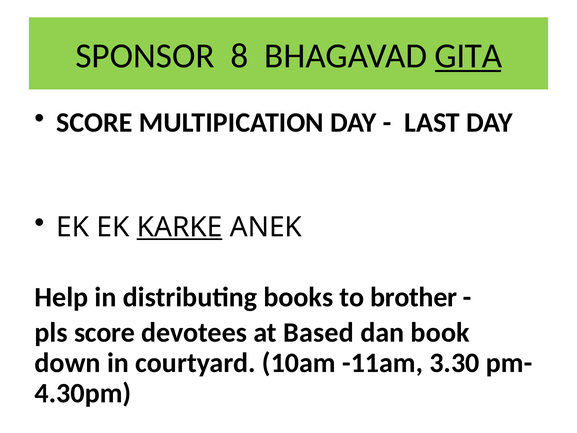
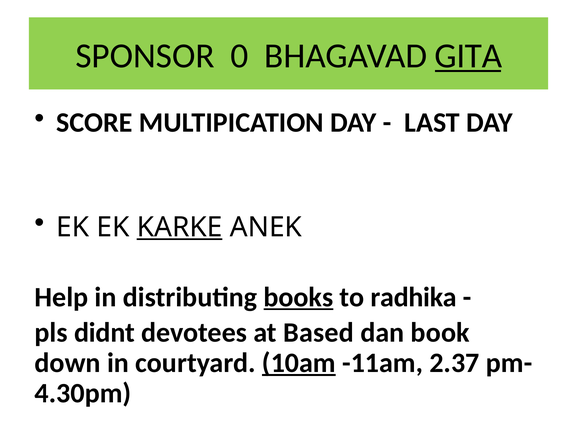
8: 8 -> 0 (239, 56)
books underline: none -> present (298, 297)
brother: brother -> radhika (414, 297)
pls score: score -> didnt (104, 332)
10am underline: none -> present (299, 363)
3.30: 3.30 -> 2.37 (454, 363)
